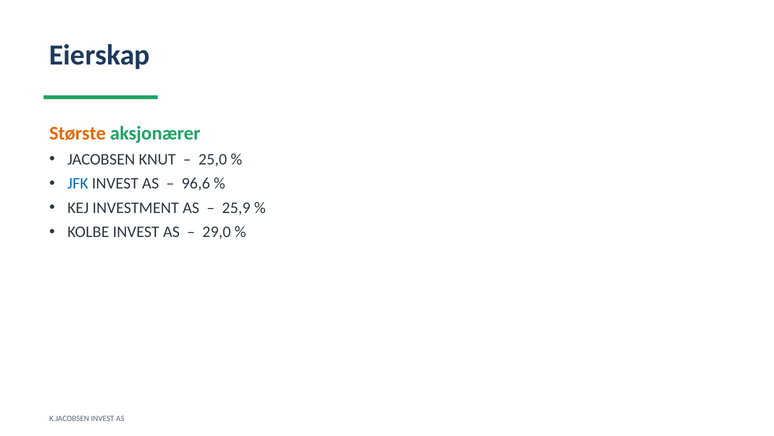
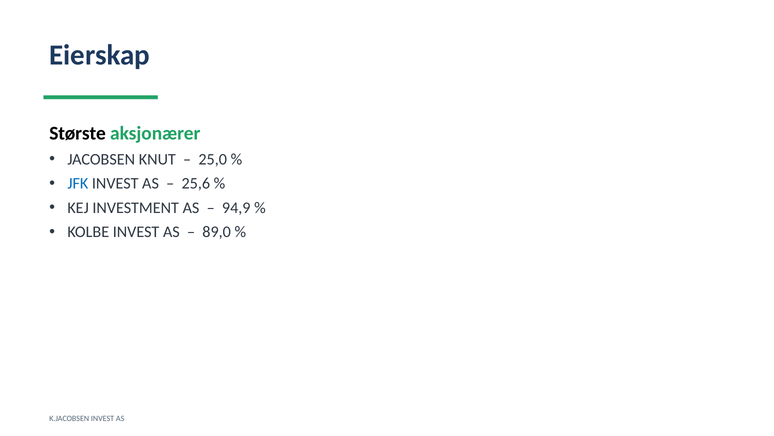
Største colour: orange -> black (78, 133)
96,6: 96,6 -> 25,6 (196, 183)
25,9: 25,9 -> 94,9 (236, 208)
29,0: 29,0 -> 89,0 (217, 232)
